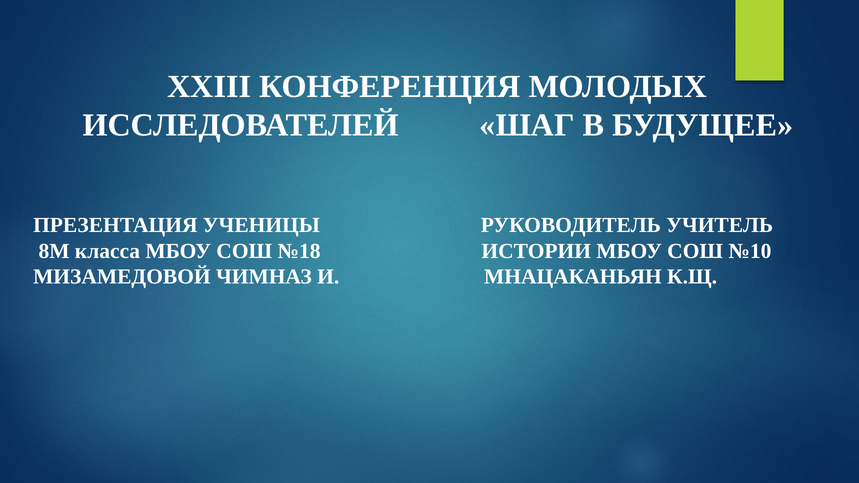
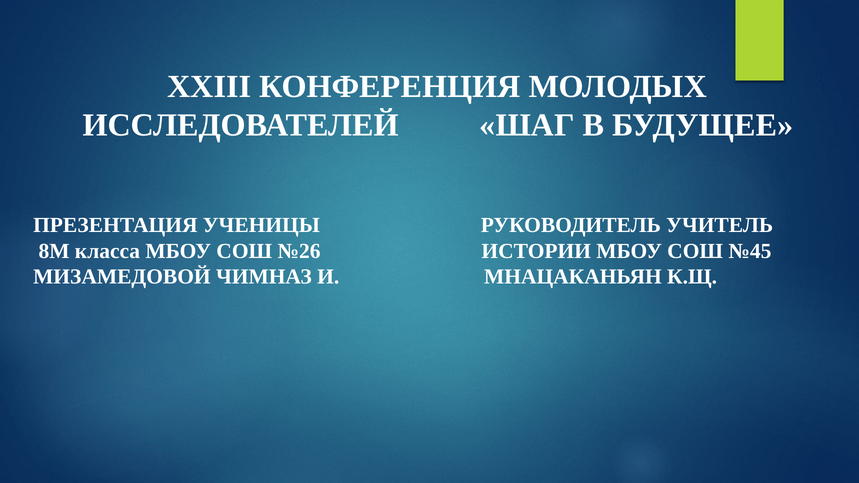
№18: №18 -> №26 (299, 251)
№10: №10 -> №45 (750, 251)
